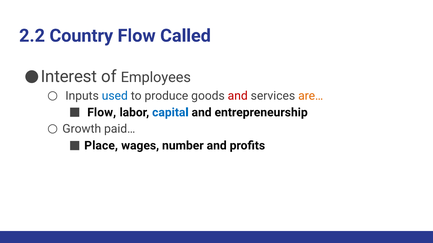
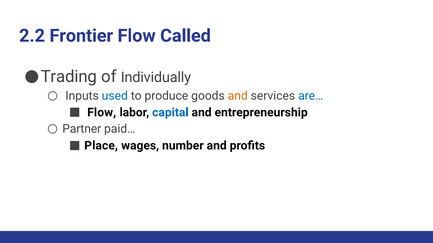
Country: Country -> Frontier (81, 36)
Interest: Interest -> Trading (69, 77)
Employees: Employees -> Individually (156, 78)
and colour: red -> orange (238, 96)
are… colour: orange -> blue (311, 96)
Growth: Growth -> Partner (82, 129)
